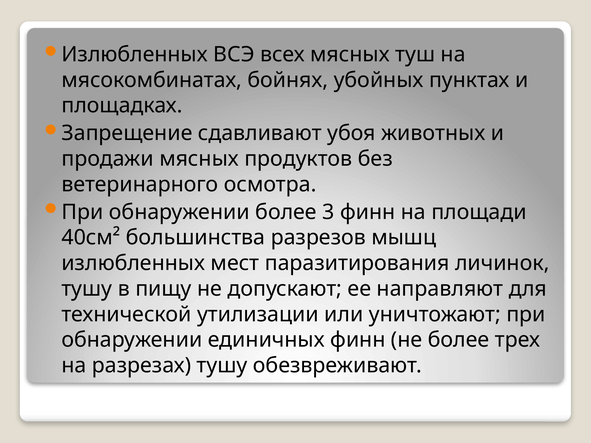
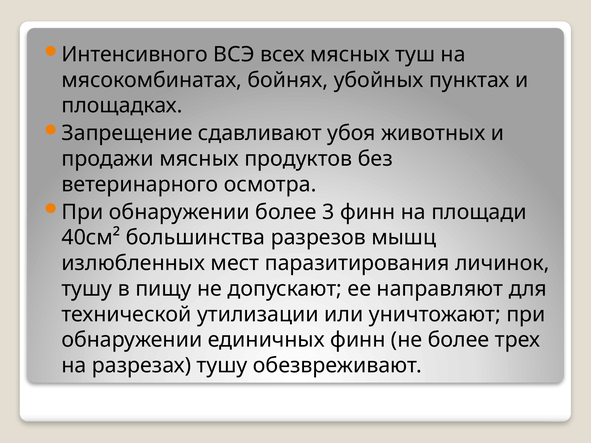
Излюбленных: Излюбленных -> Интенсивного (135, 54)
